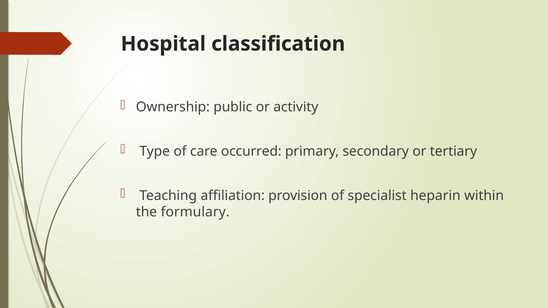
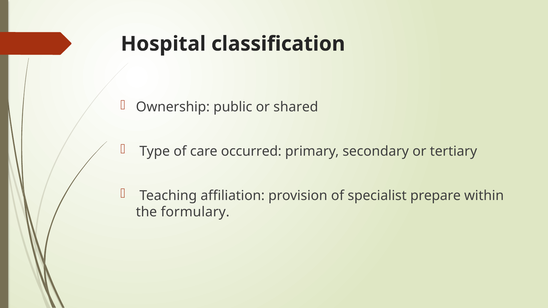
activity: activity -> shared (296, 107)
heparin: heparin -> prepare (435, 196)
